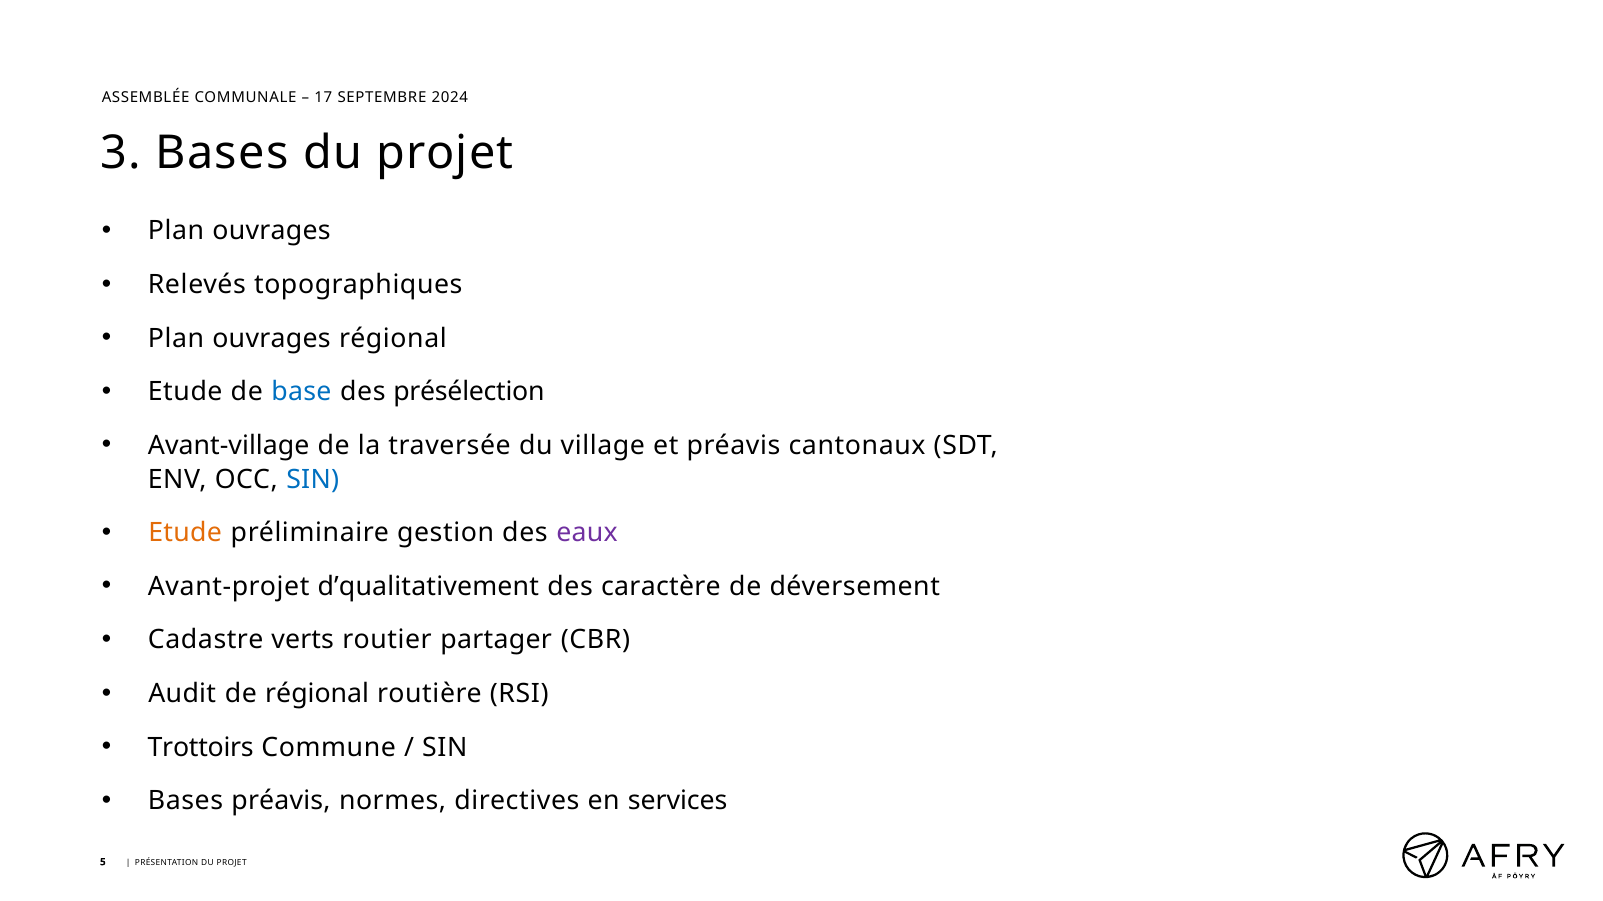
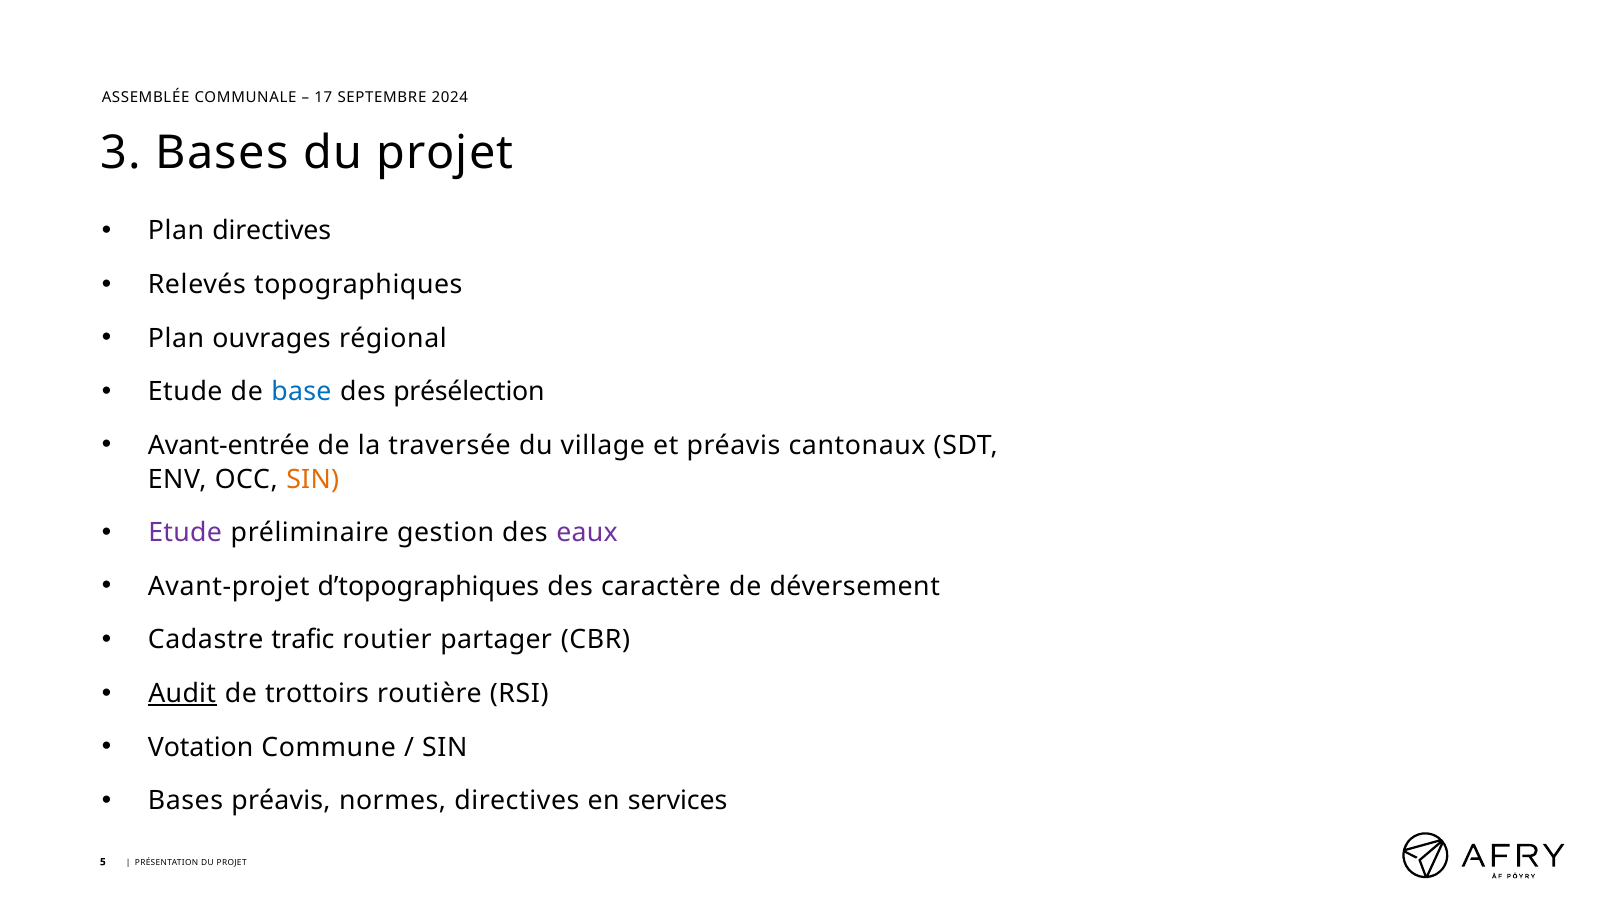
ouvrages: ouvrages -> directives (272, 231)
Avant-village: Avant-village -> Avant-entrée (229, 446)
SIN colour: blue -> orange (313, 480)
Etude colour: orange -> purple (185, 533)
d’qualitativement: d’qualitativement -> d’topographiques (428, 587)
verts: verts -> trafic (303, 641)
Audit underline: none -> present (182, 694)
de régional: régional -> trottoirs (317, 694)
Trottoirs: Trottoirs -> Votation (201, 748)
